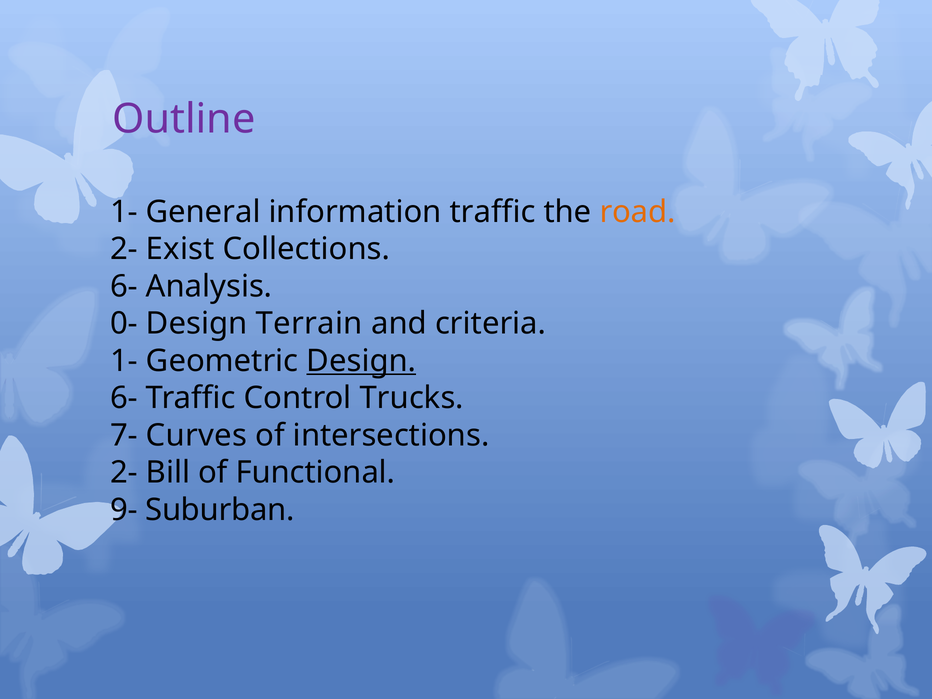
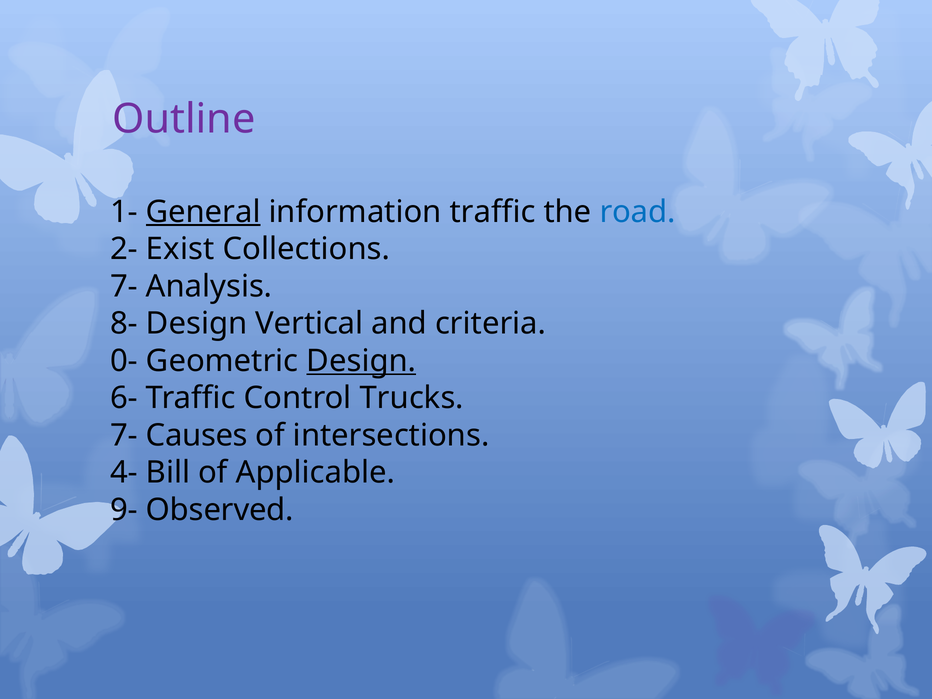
General underline: none -> present (203, 212)
road colour: orange -> blue (638, 212)
6-: 6- -> 7- (124, 286)
0-: 0- -> 8- (124, 324)
Terrain: Terrain -> Vertical (309, 324)
1-: 1- -> 0- (124, 361)
Curves: Curves -> Causes (197, 435)
2-: 2- -> 4- (124, 473)
Functional: Functional -> Applicable (315, 473)
Suburban: Suburban -> Observed (220, 510)
